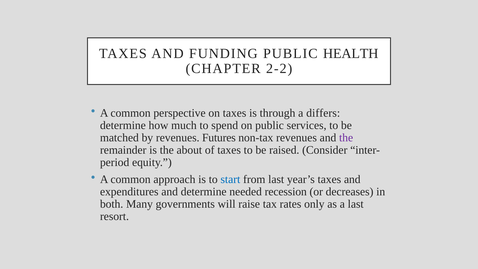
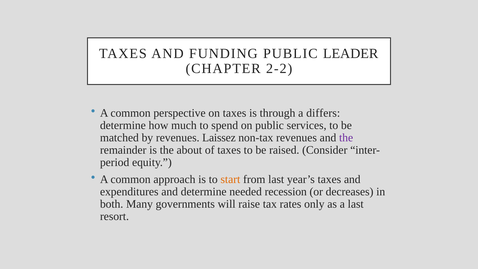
HEALTH: HEALTH -> LEADER (351, 54)
Futures: Futures -> Laissez (219, 138)
start colour: blue -> orange (230, 179)
